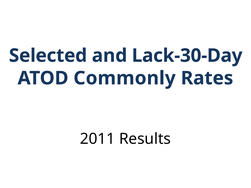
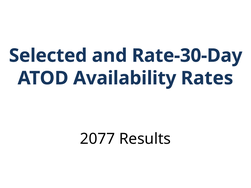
Lack-30-Day: Lack-30-Day -> Rate-30-Day (187, 56)
Commonly: Commonly -> Availability (125, 78)
2011: 2011 -> 2077 (98, 139)
